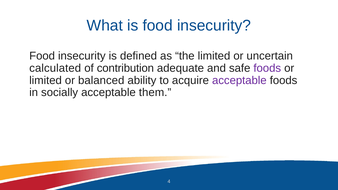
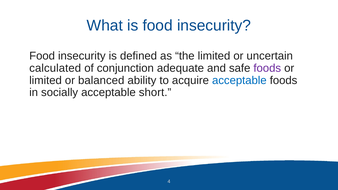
contribution: contribution -> conjunction (125, 68)
acceptable colour: purple -> blue (239, 80)
them: them -> short (155, 93)
